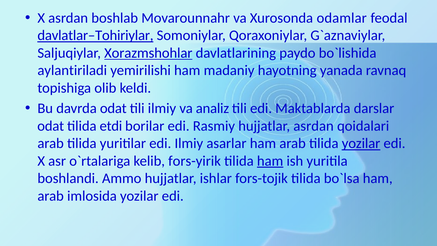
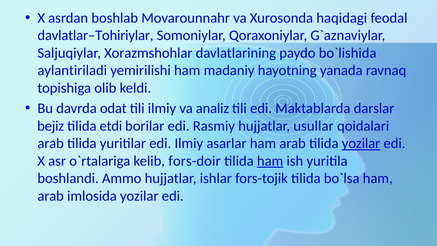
odamlar: odamlar -> haqidagi (342, 18)
davlatlar–Tohiriylar underline: present -> none (95, 35)
Xorazmshohlar underline: present -> none (148, 53)
odat: odat -> bejiz (51, 126)
hujjatlar asrdan: asrdan -> usullar (314, 126)
fors-yirik: fors-yirik -> fors-doir (194, 161)
